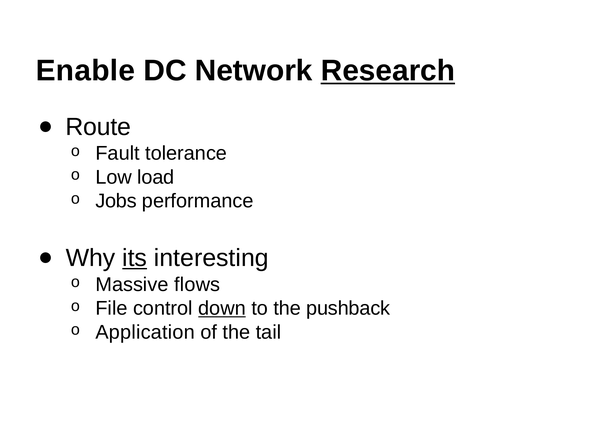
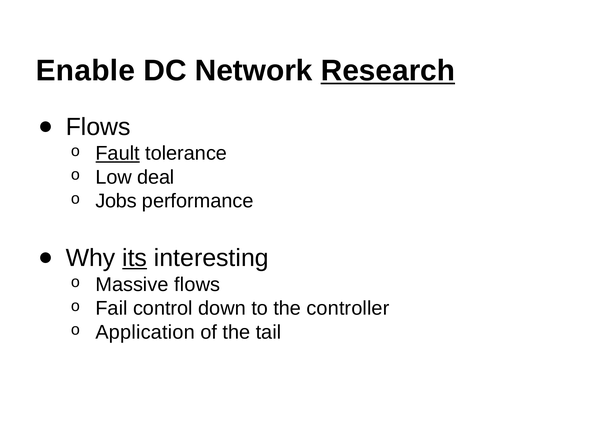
Route: Route -> Flows (98, 127)
Fault underline: none -> present (118, 154)
load: load -> deal (156, 178)
File: File -> Fail (112, 309)
down underline: present -> none (222, 309)
pushback: pushback -> controller (348, 309)
